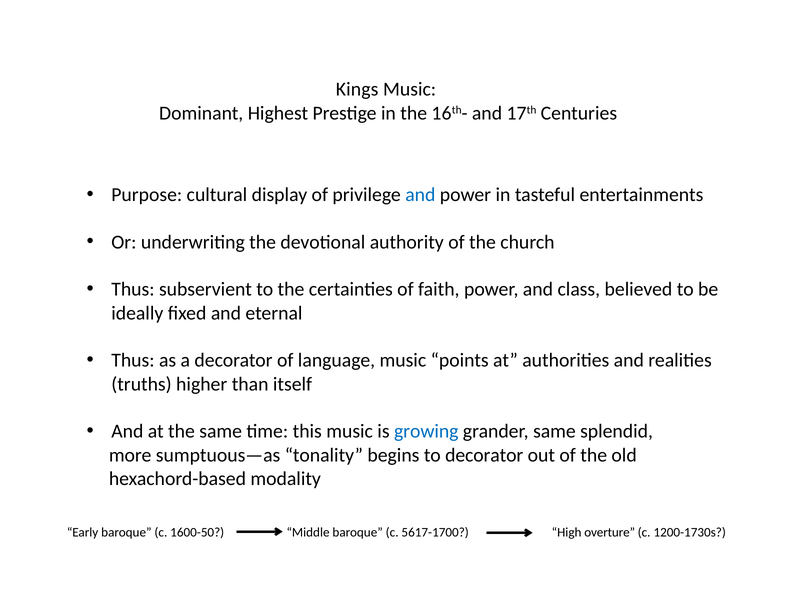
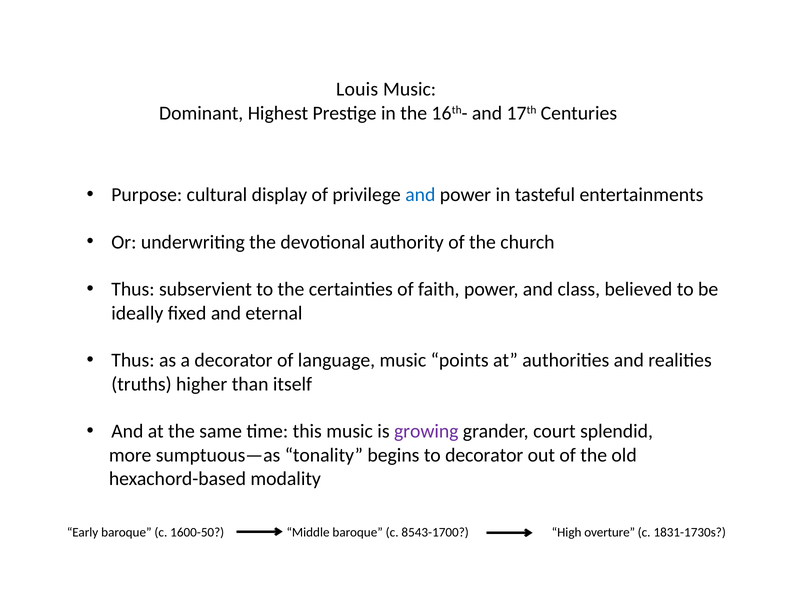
Kings: Kings -> Louis (357, 89)
growing colour: blue -> purple (426, 431)
grander same: same -> court (554, 431)
5617-1700: 5617-1700 -> 8543-1700 (435, 532)
1200-1730s: 1200-1730s -> 1831-1730s (690, 532)
